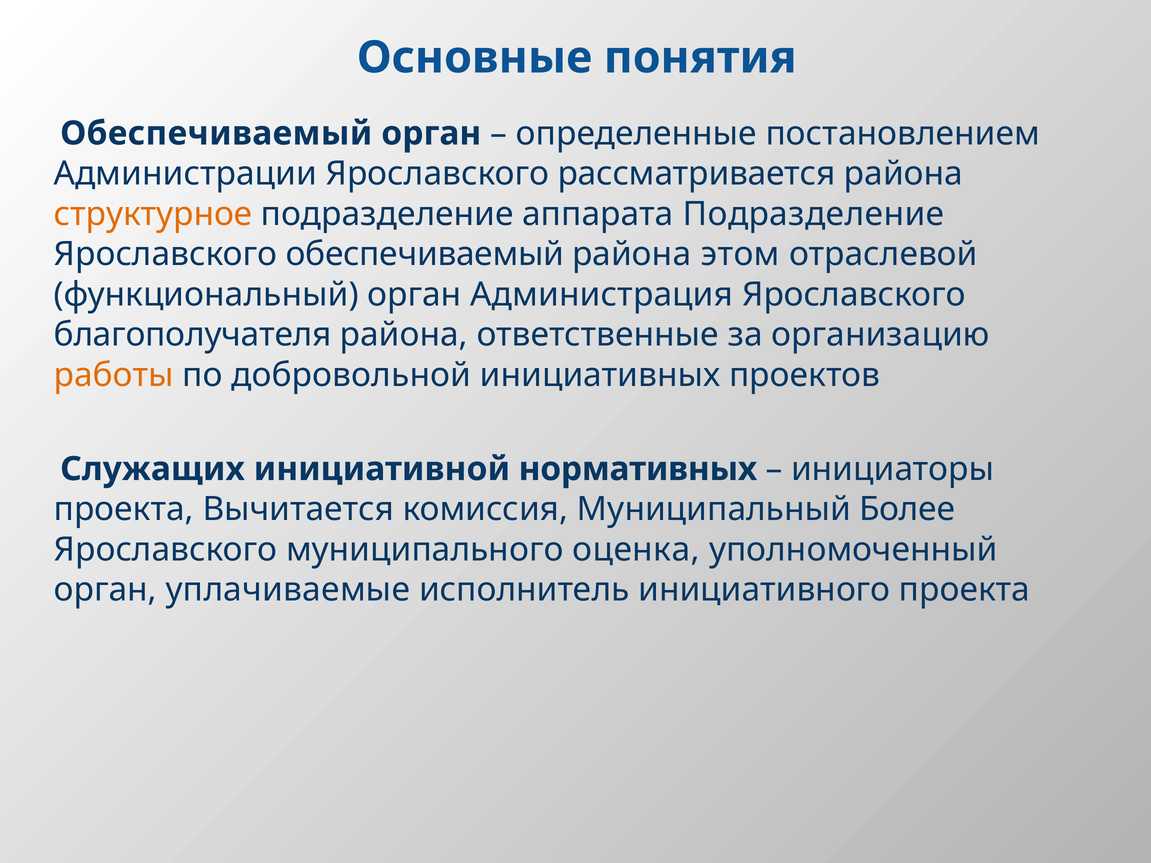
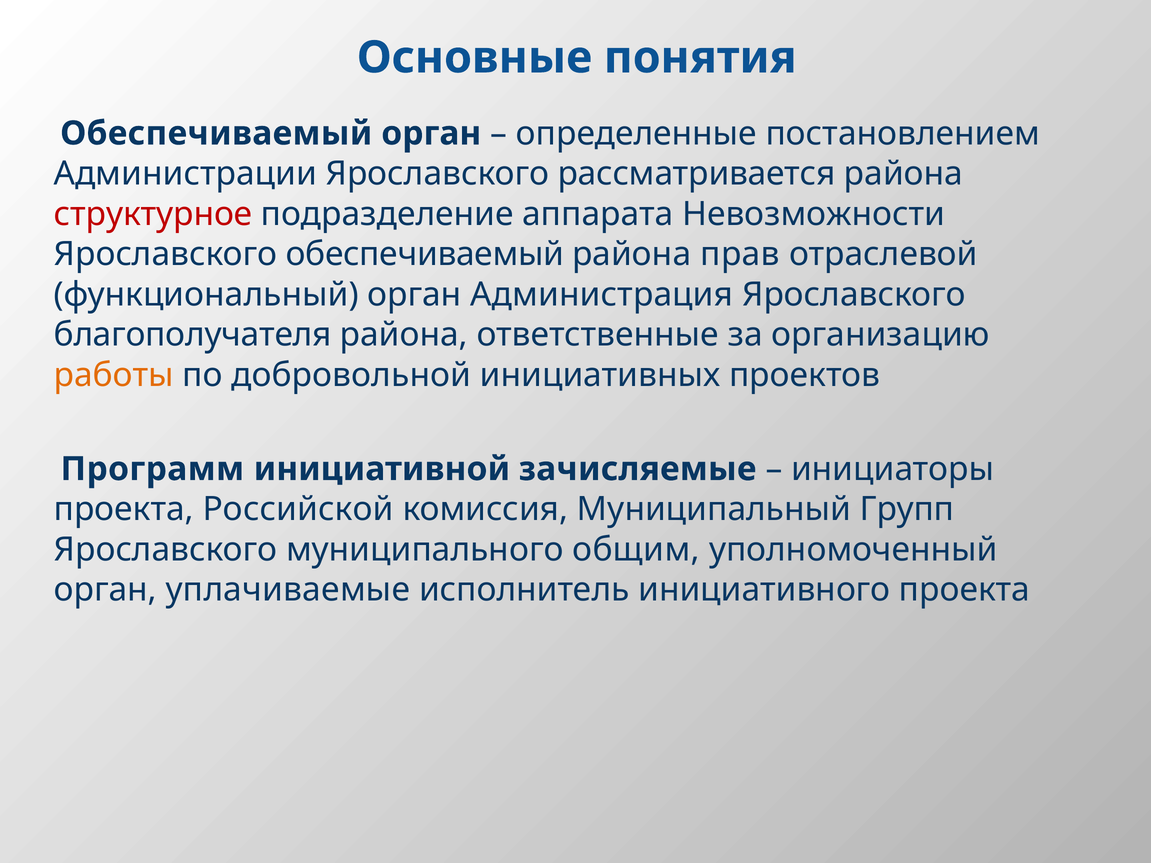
структурное colour: orange -> red (153, 214)
аппарата Подразделение: Подразделение -> Невозможности (814, 214)
этом: этом -> прав (740, 254)
Служащих: Служащих -> Программ (152, 469)
нормативных: нормативных -> зачисляемые (638, 469)
Вычитается: Вычитается -> Российской (298, 509)
Более: Более -> Групп (907, 509)
оценка: оценка -> общим (636, 550)
